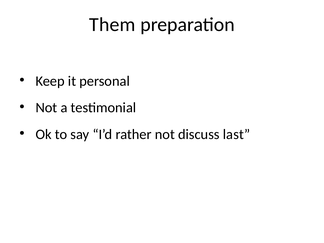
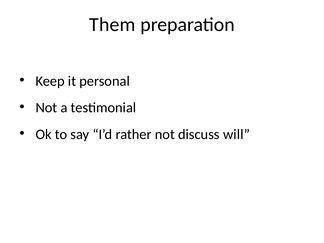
last: last -> will (236, 134)
